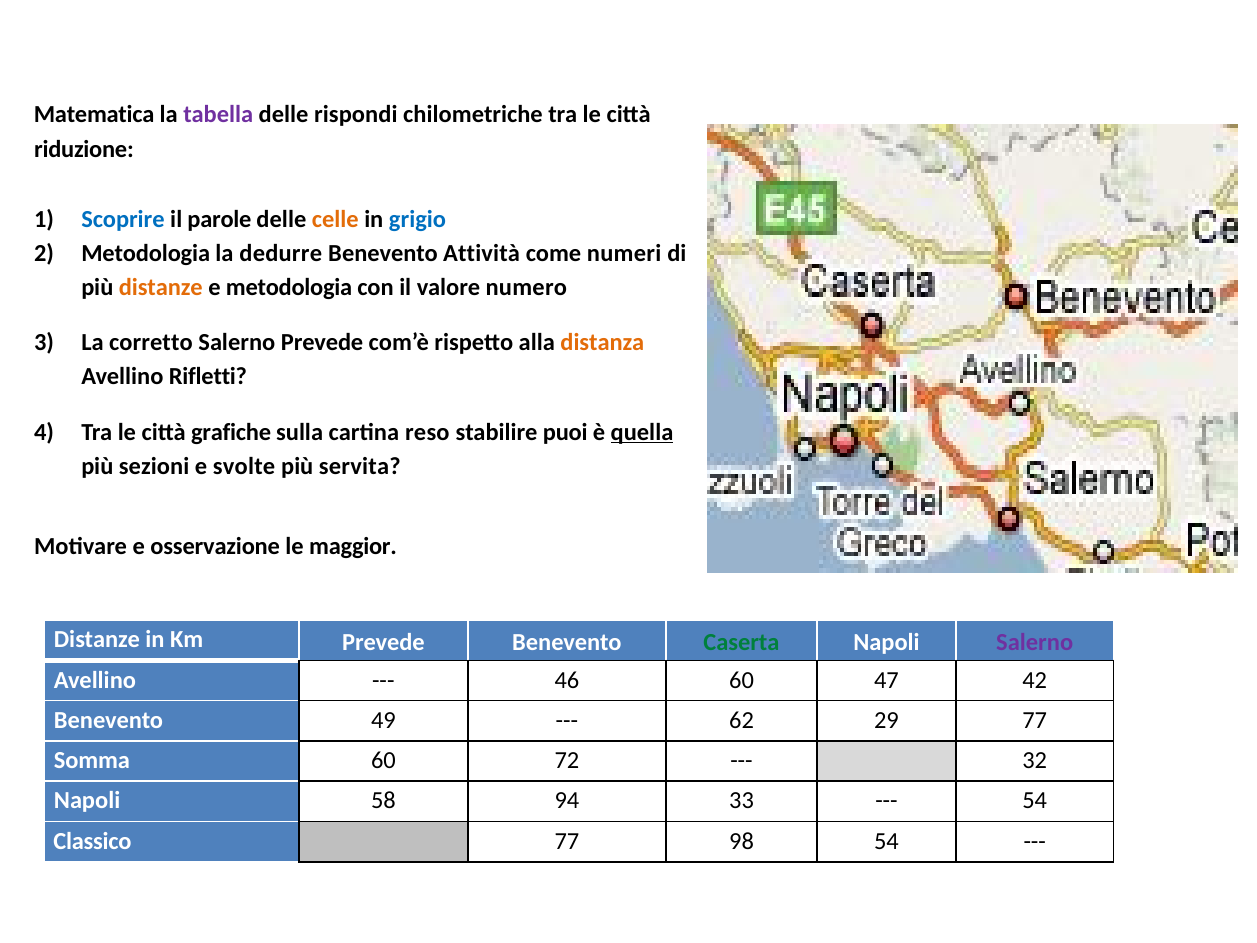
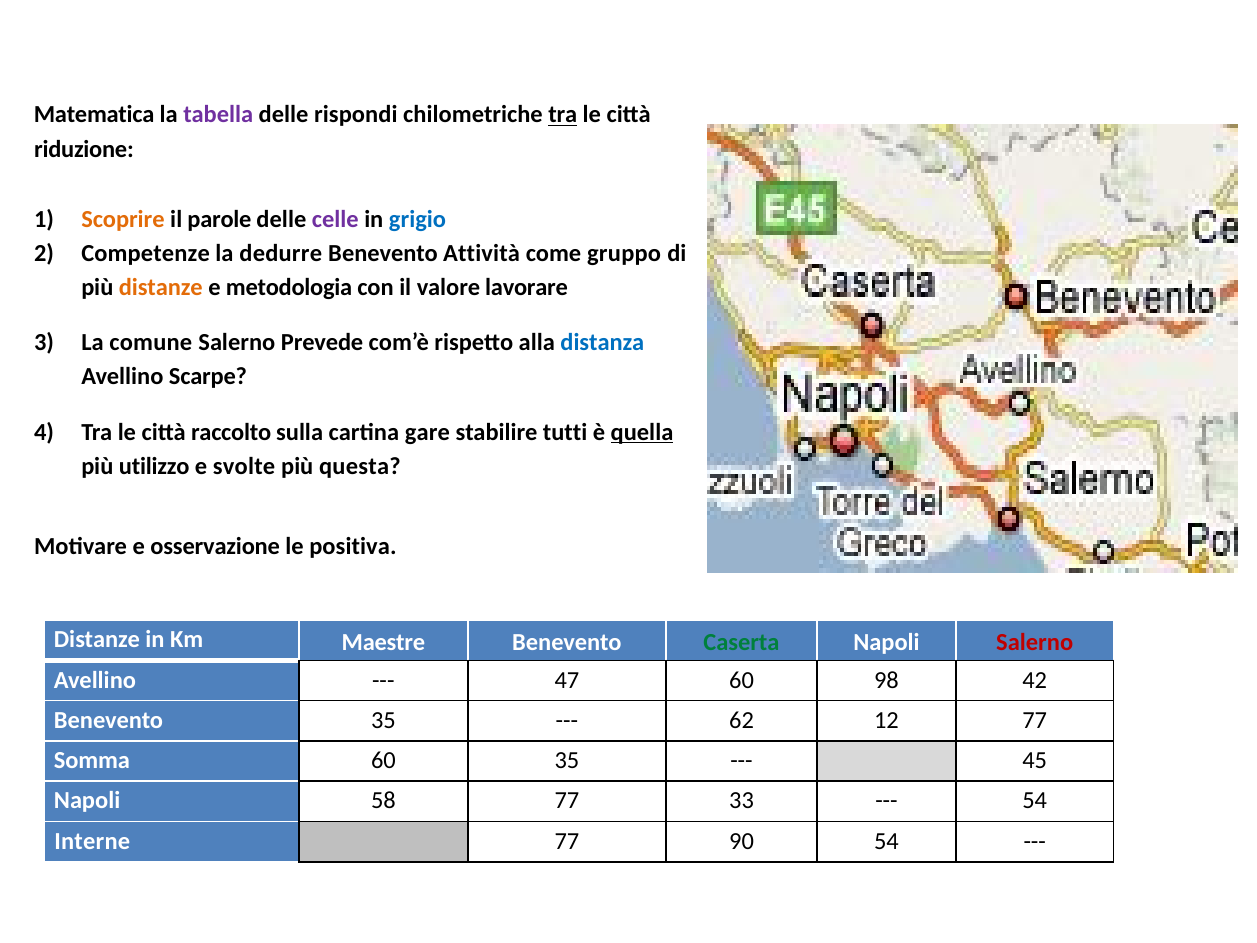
tra underline: none -> present (563, 115)
Scoprire colour: blue -> orange (123, 219)
celle colour: orange -> purple (335, 219)
Metodologia: Metodologia -> Competenze (146, 253)
numeri: numeri -> gruppo (624, 253)
numero: numero -> lavorare (527, 287)
corretto: corretto -> comune (151, 343)
distanza colour: orange -> blue (602, 343)
Rifletti: Rifletti -> Scarpe (208, 377)
grafiche: grafiche -> raccolto (231, 432)
reso: reso -> gare (427, 432)
puoi: puoi -> tutti (565, 432)
sezioni: sezioni -> utilizzo (154, 466)
servita: servita -> questa (360, 466)
maggior: maggior -> positiva (353, 547)
Km Prevede: Prevede -> Maestre (383, 643)
Salerno colour: purple -> red (1035, 643)
46: 46 -> 47 (567, 680)
47: 47 -> 98 (886, 680)
Benevento 49: 49 -> 35 (383, 720)
29: 29 -> 12 (886, 720)
60 72: 72 -> 35 (567, 760)
32: 32 -> 45 (1035, 760)
58 94: 94 -> 77 (567, 801)
Classico: Classico -> Interne (92, 841)
98: 98 -> 90 (742, 841)
